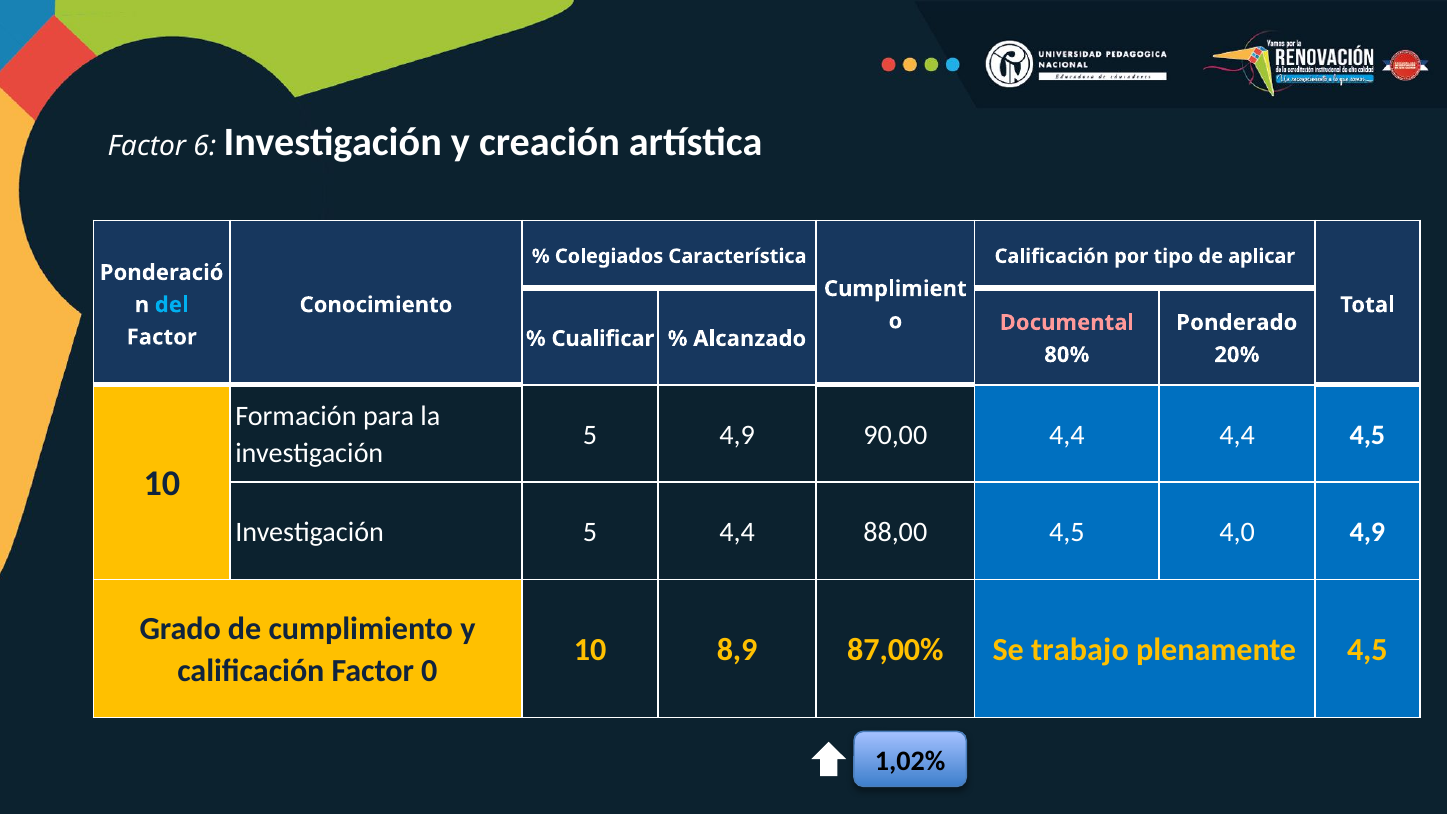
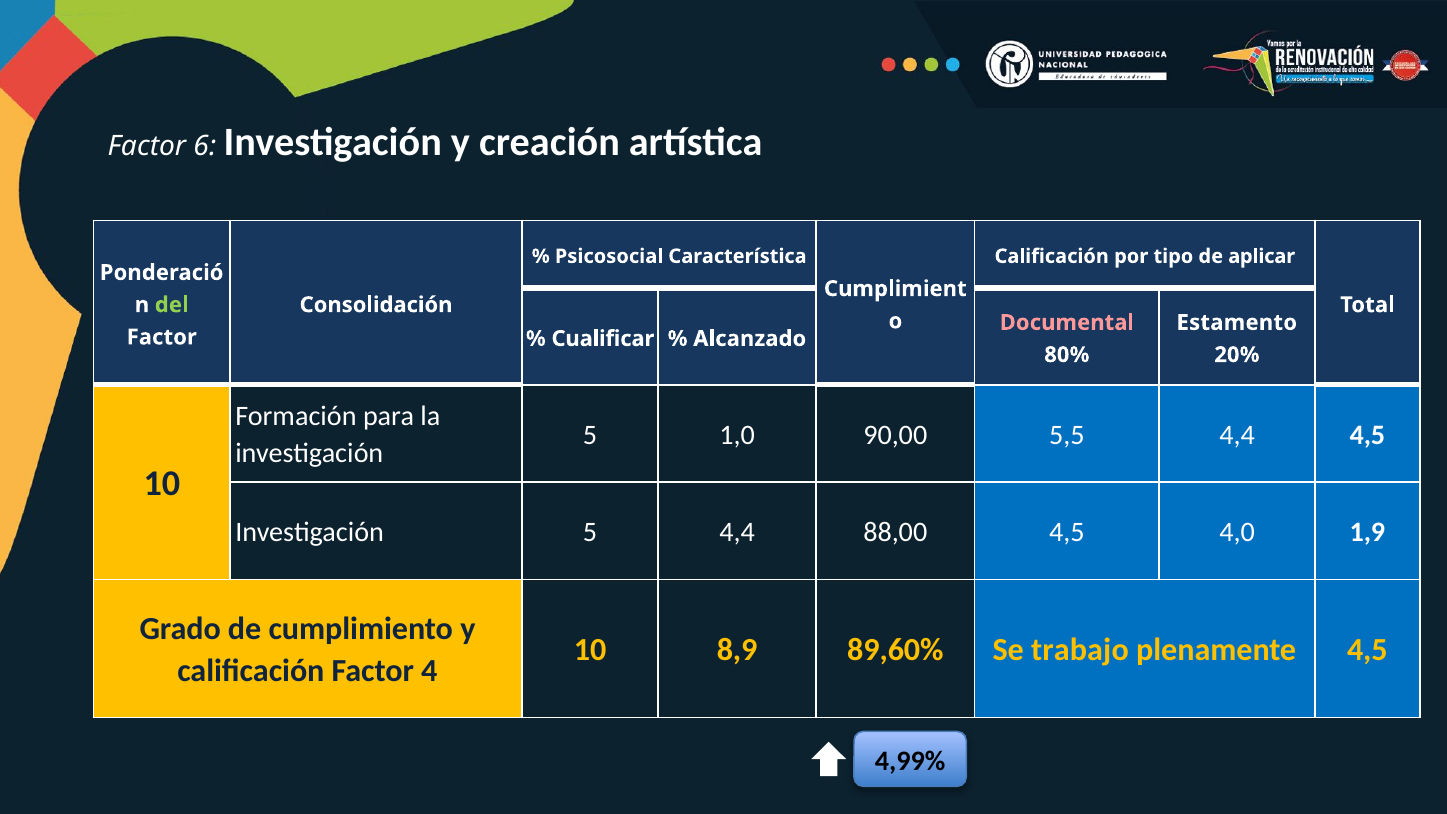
Colegiados: Colegiados -> Psicosocial (609, 256)
del colour: light blue -> light green (172, 305)
Conocimiento: Conocimiento -> Consolidación (376, 305)
Ponderado: Ponderado -> Estamento (1237, 323)
5 4,9: 4,9 -> 1,0 (737, 435)
90,00 4,4: 4,4 -> 5,5 (1067, 435)
4,0 4,9: 4,9 -> 1,9 (1367, 532)
87,00%: 87,00% -> 89,60% (895, 650)
0: 0 -> 4 (429, 671)
1,02%: 1,02% -> 4,99% (910, 761)
